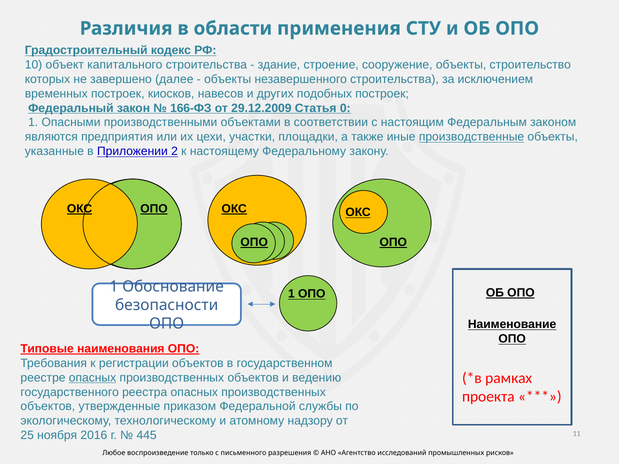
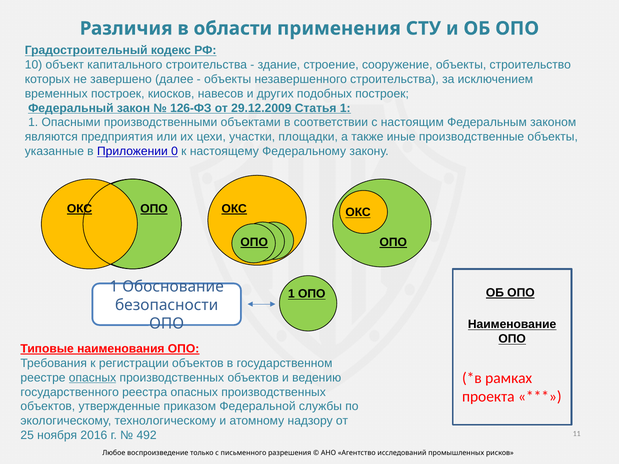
166-ФЗ: 166-ФЗ -> 126-ФЗ (191, 108)
Статья 0: 0 -> 1 (345, 108)
производственные underline: present -> none (472, 137)
2: 2 -> 0 (175, 151)
445: 445 -> 492 (147, 436)
